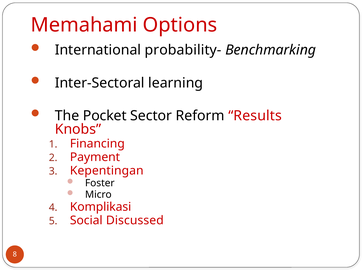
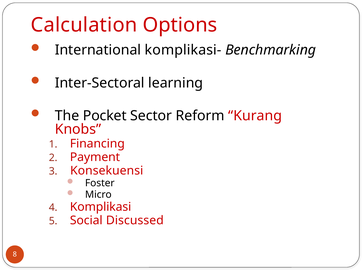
Memahami: Memahami -> Calculation (84, 25)
probability-: probability- -> komplikasi- (183, 50)
Results: Results -> Kurang (255, 116)
Kepentingan: Kepentingan -> Konsekuensi (107, 171)
